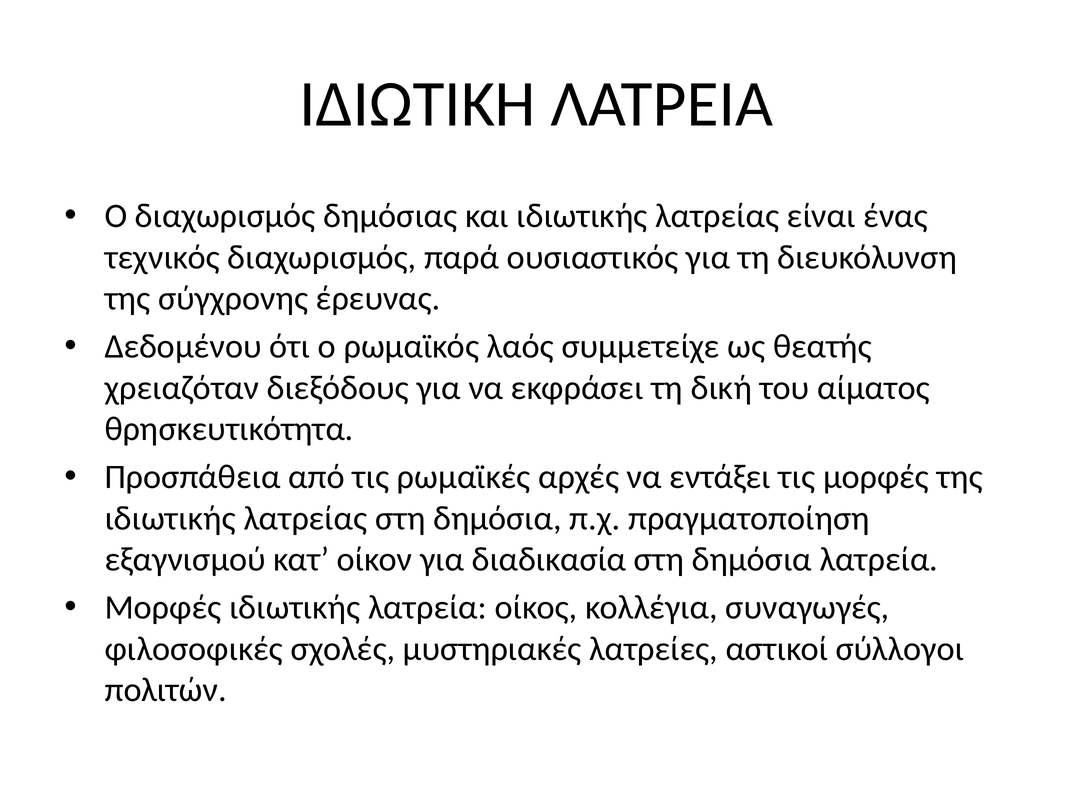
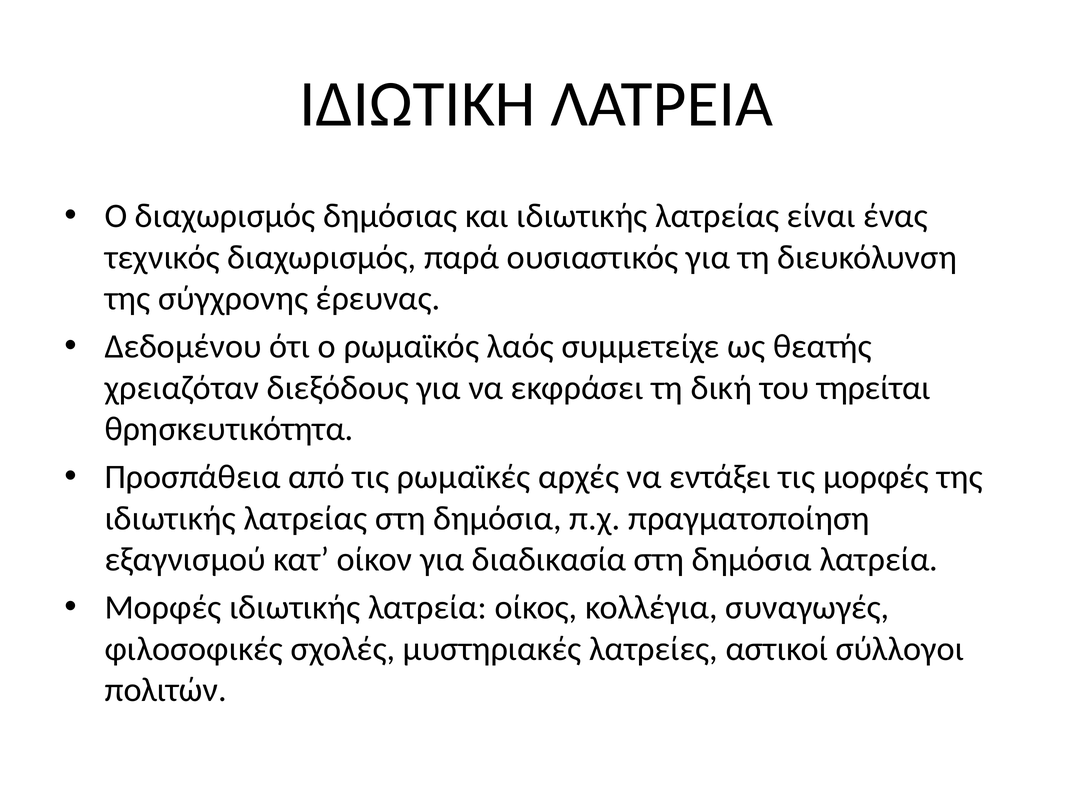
αίματος: αίματος -> τηρείται (874, 388)
